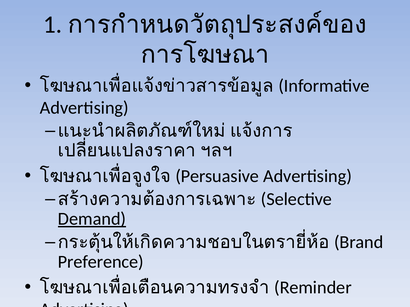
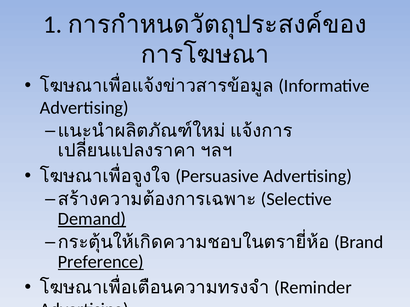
Preference underline: none -> present (101, 262)
